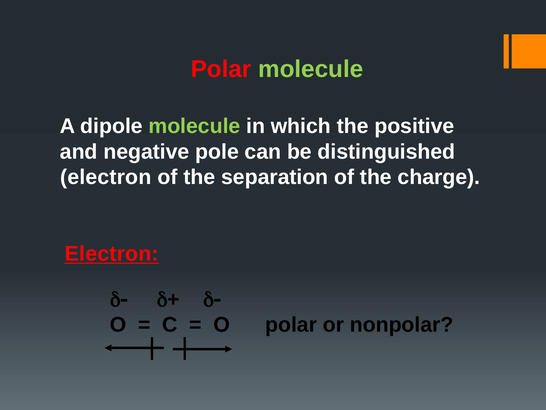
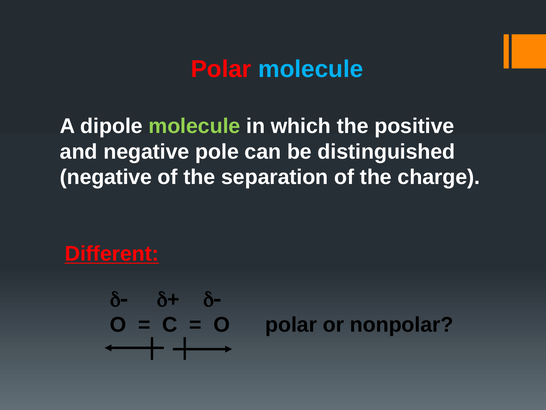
molecule colour: light green -> light blue (311, 69)
electron: electron -> negative (106, 177)
Electron: Electron -> Different (112, 254)
